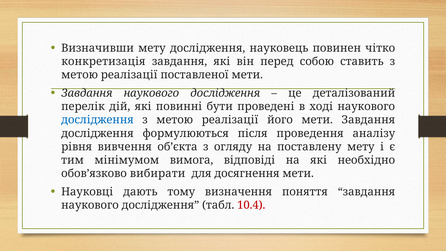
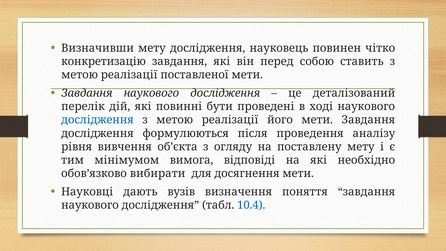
конкретизація: конкретизація -> конкретизацію (104, 61)
тому: тому -> вузів (181, 192)
10.4 colour: red -> blue (251, 205)
